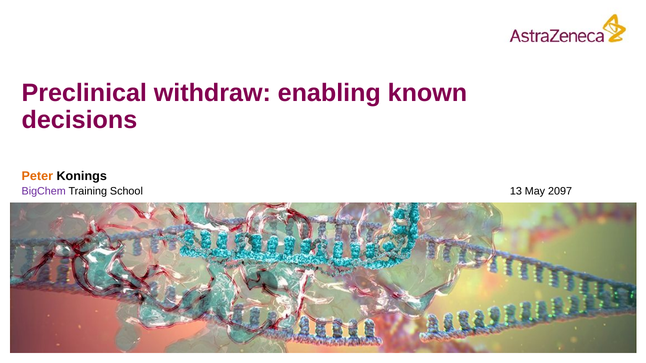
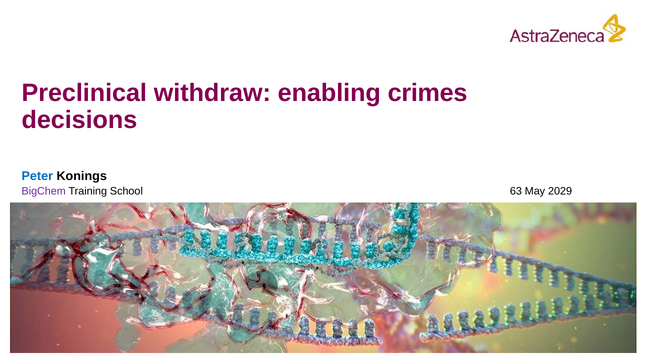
known: known -> crimes (428, 93)
Peter colour: orange -> blue (37, 176)
13: 13 -> 63 (516, 192)
2097: 2097 -> 2029 (560, 192)
